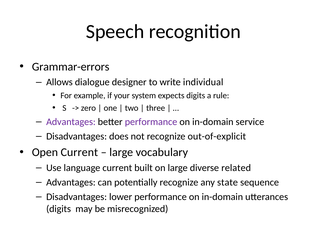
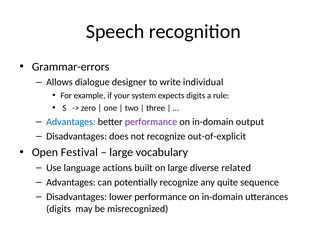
Advantages colour: purple -> blue (71, 122)
service: service -> output (250, 122)
Open Current: Current -> Festival (79, 152)
language current: current -> actions (117, 168)
state: state -> quite (228, 183)
